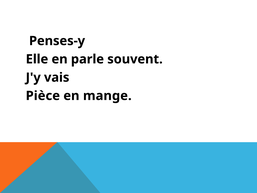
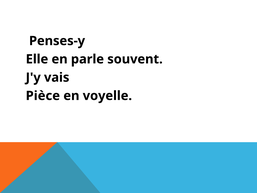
mange: mange -> voyelle (107, 96)
